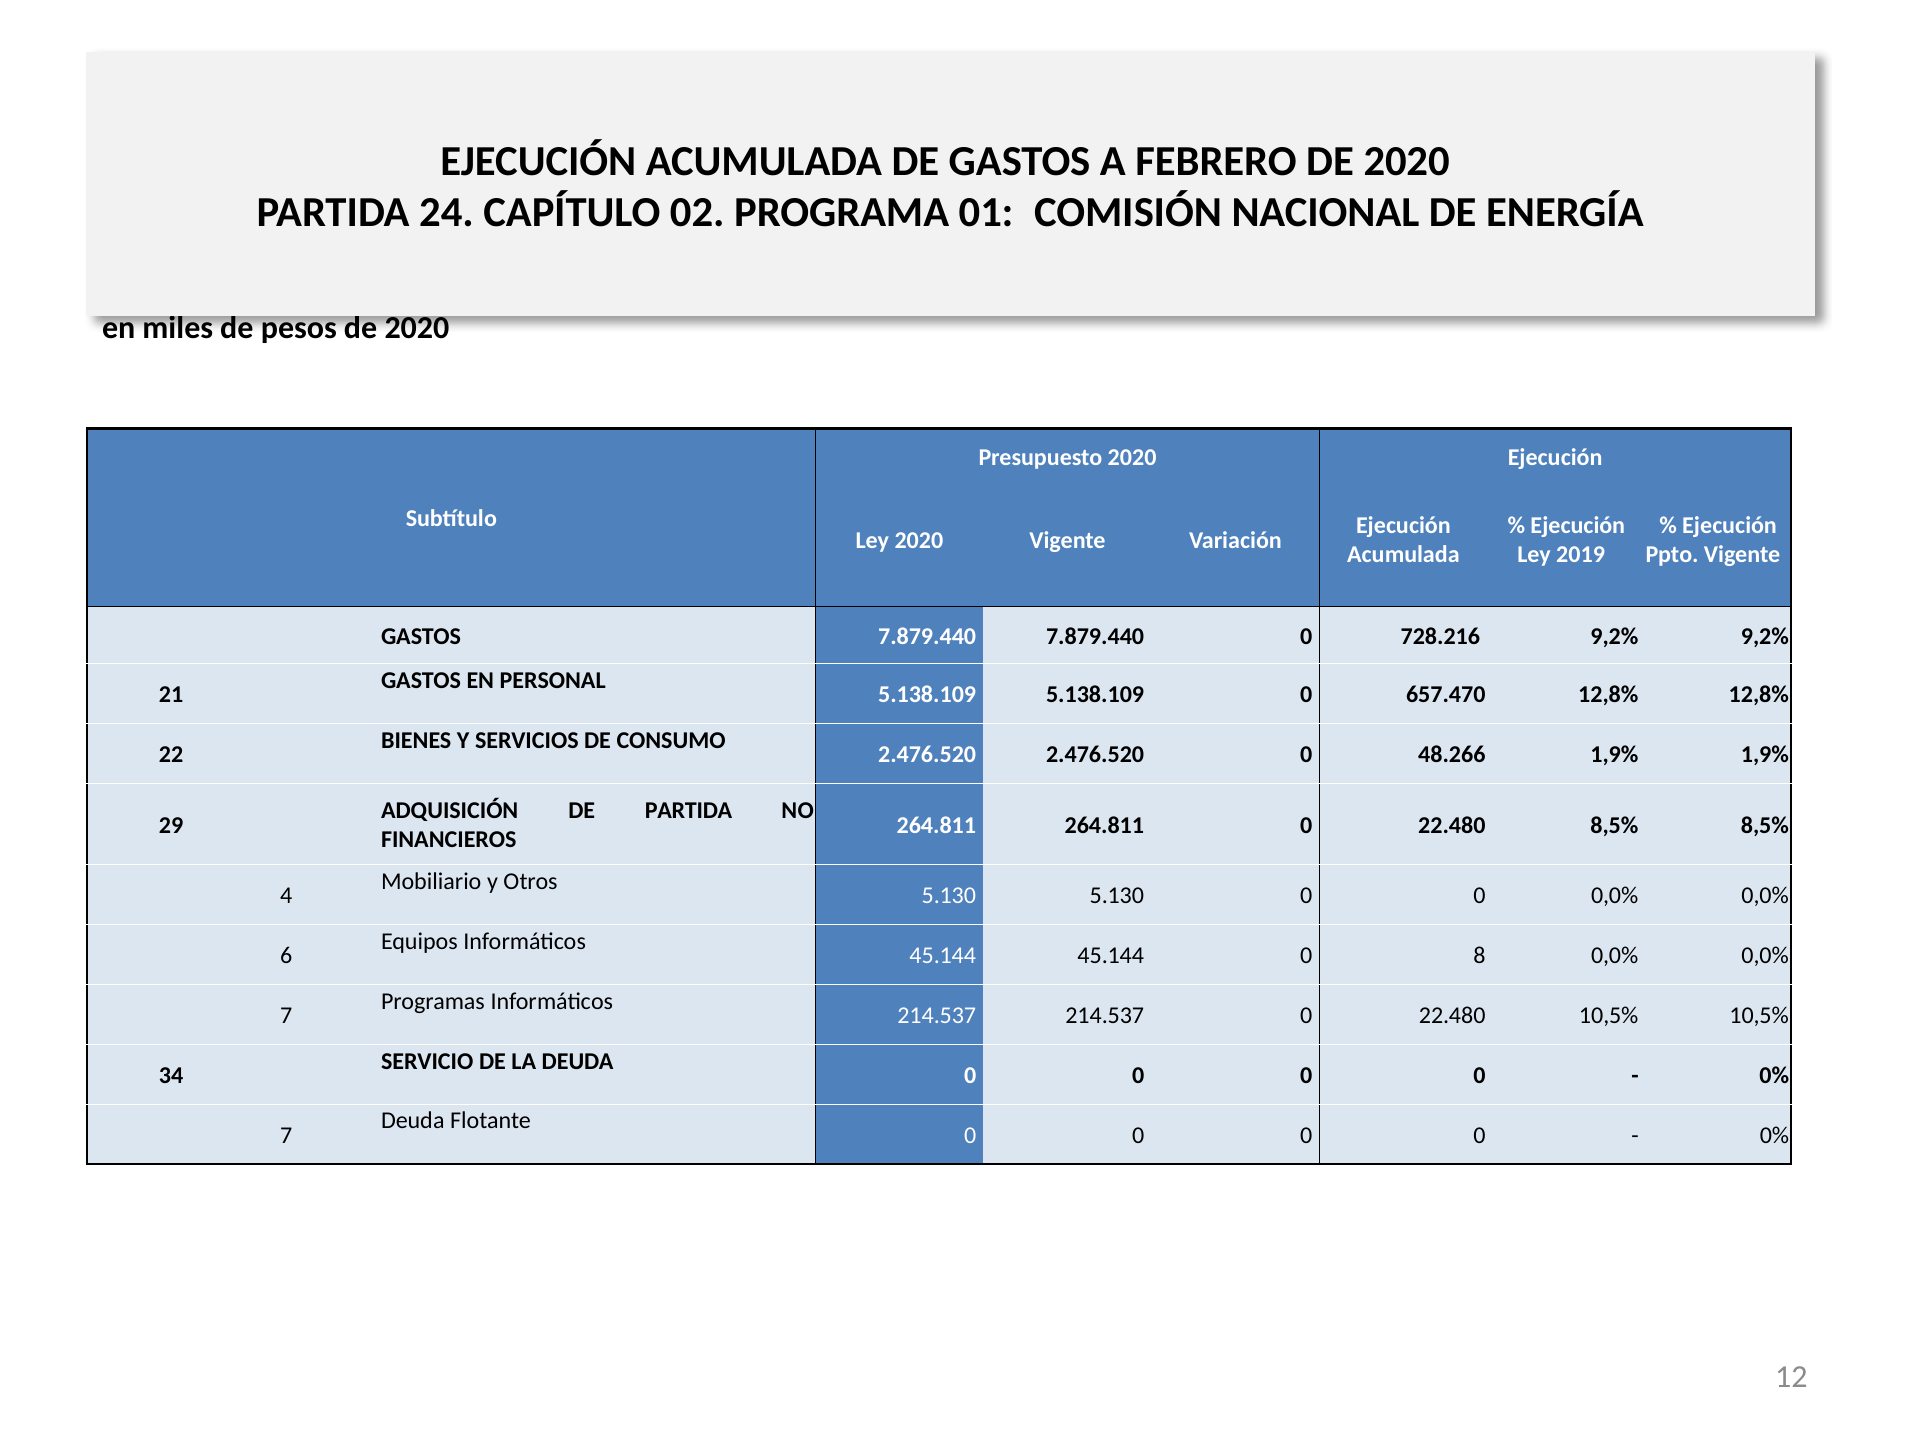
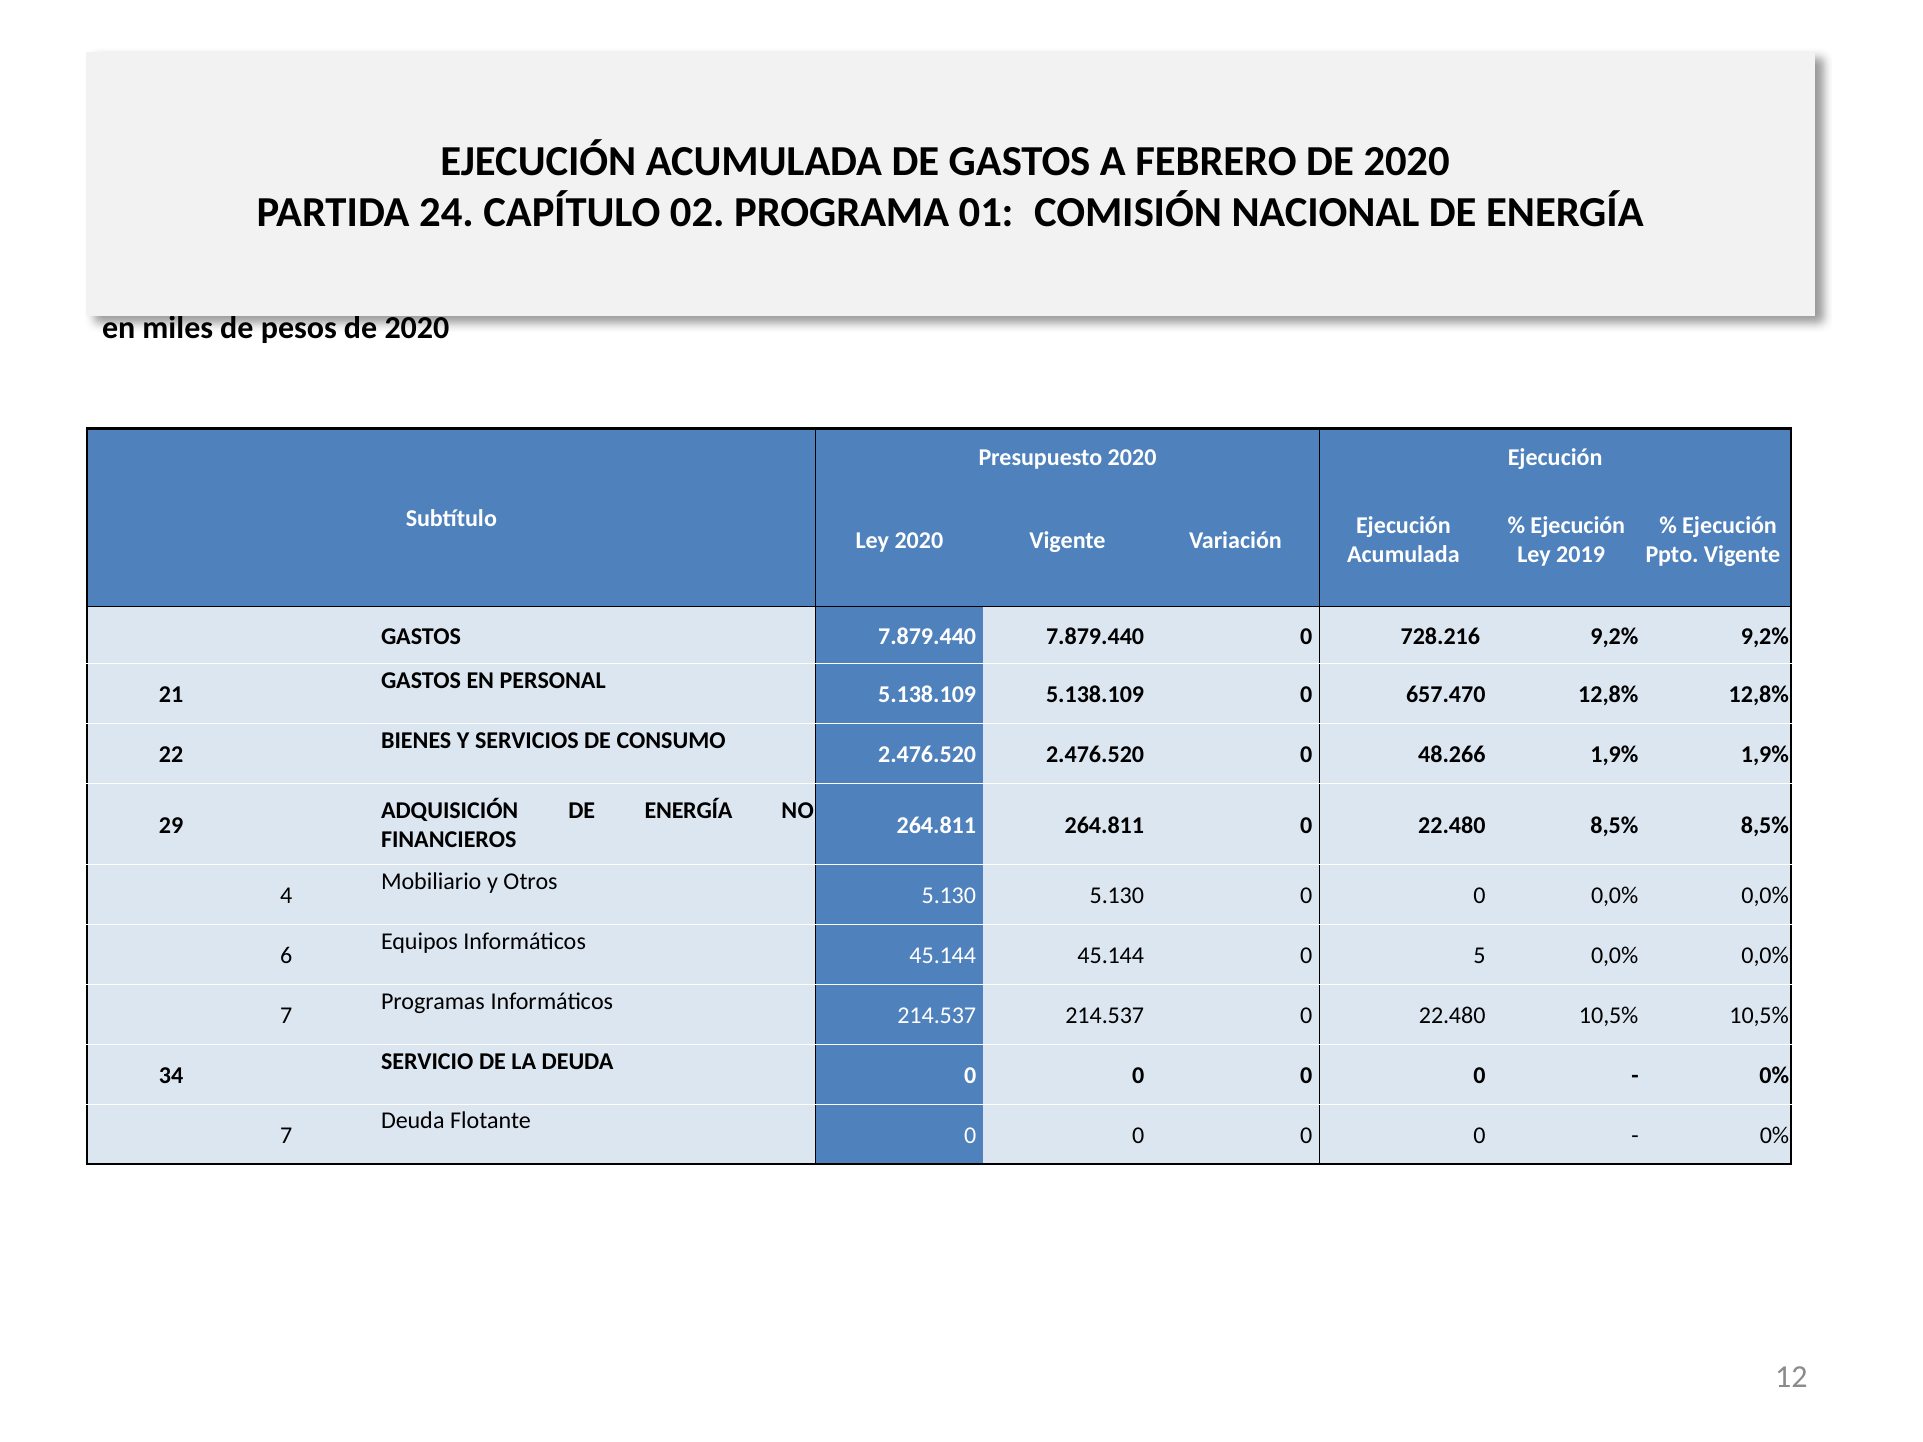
ADQUISICIÓN DE PARTIDA: PARTIDA -> ENERGÍA (689, 811)
8: 8 -> 5 (1479, 956)
